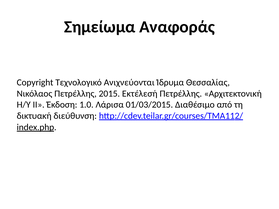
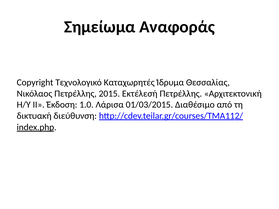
Ανιχνεύονται: Ανιχνεύονται -> Καταχωρητές (129, 82)
